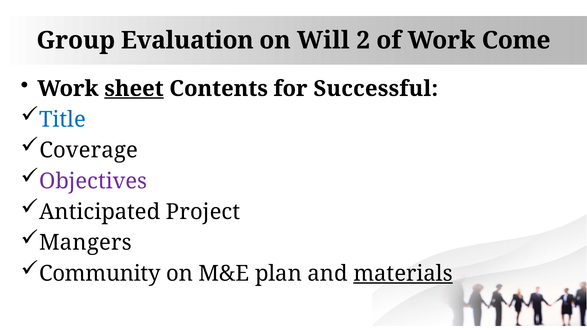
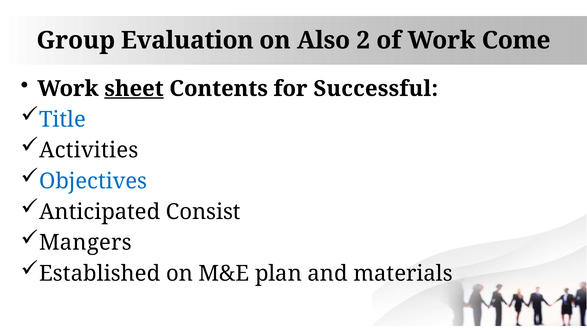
Will: Will -> Also (324, 40)
Coverage: Coverage -> Activities (89, 150)
Objectives colour: purple -> blue (93, 181)
Project: Project -> Consist (203, 212)
Community: Community -> Established (100, 274)
materials underline: present -> none (403, 274)
